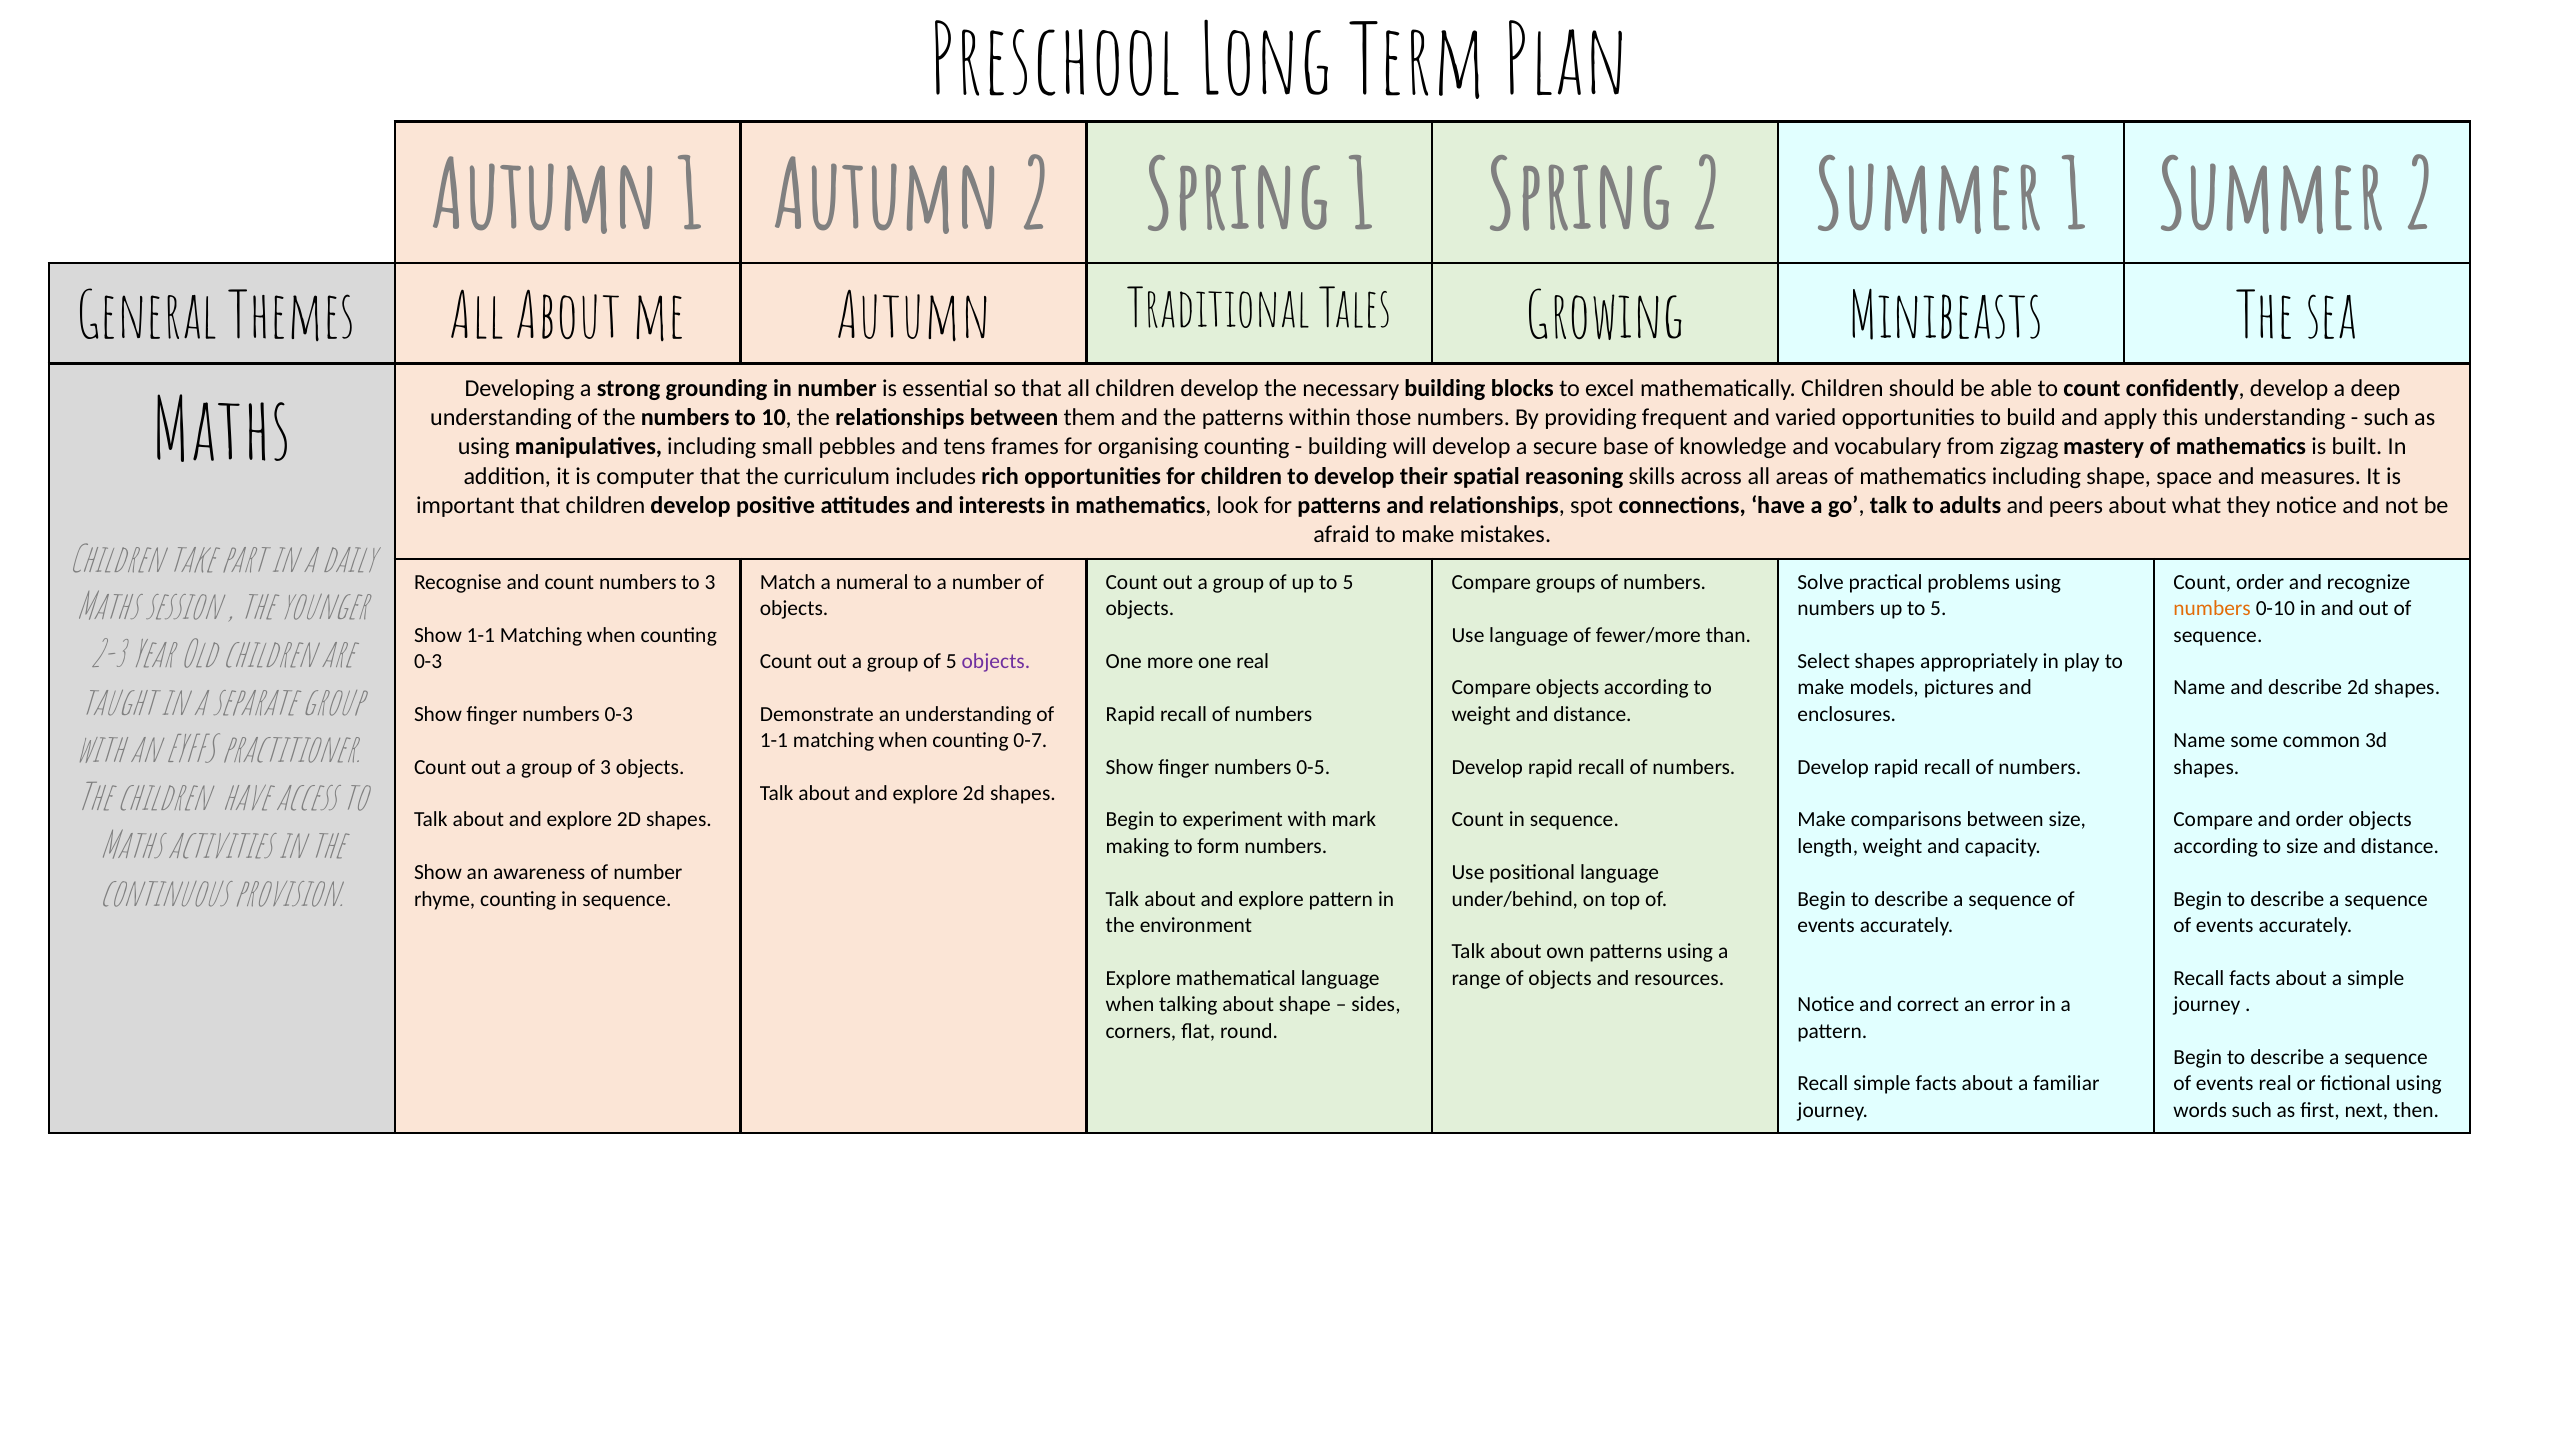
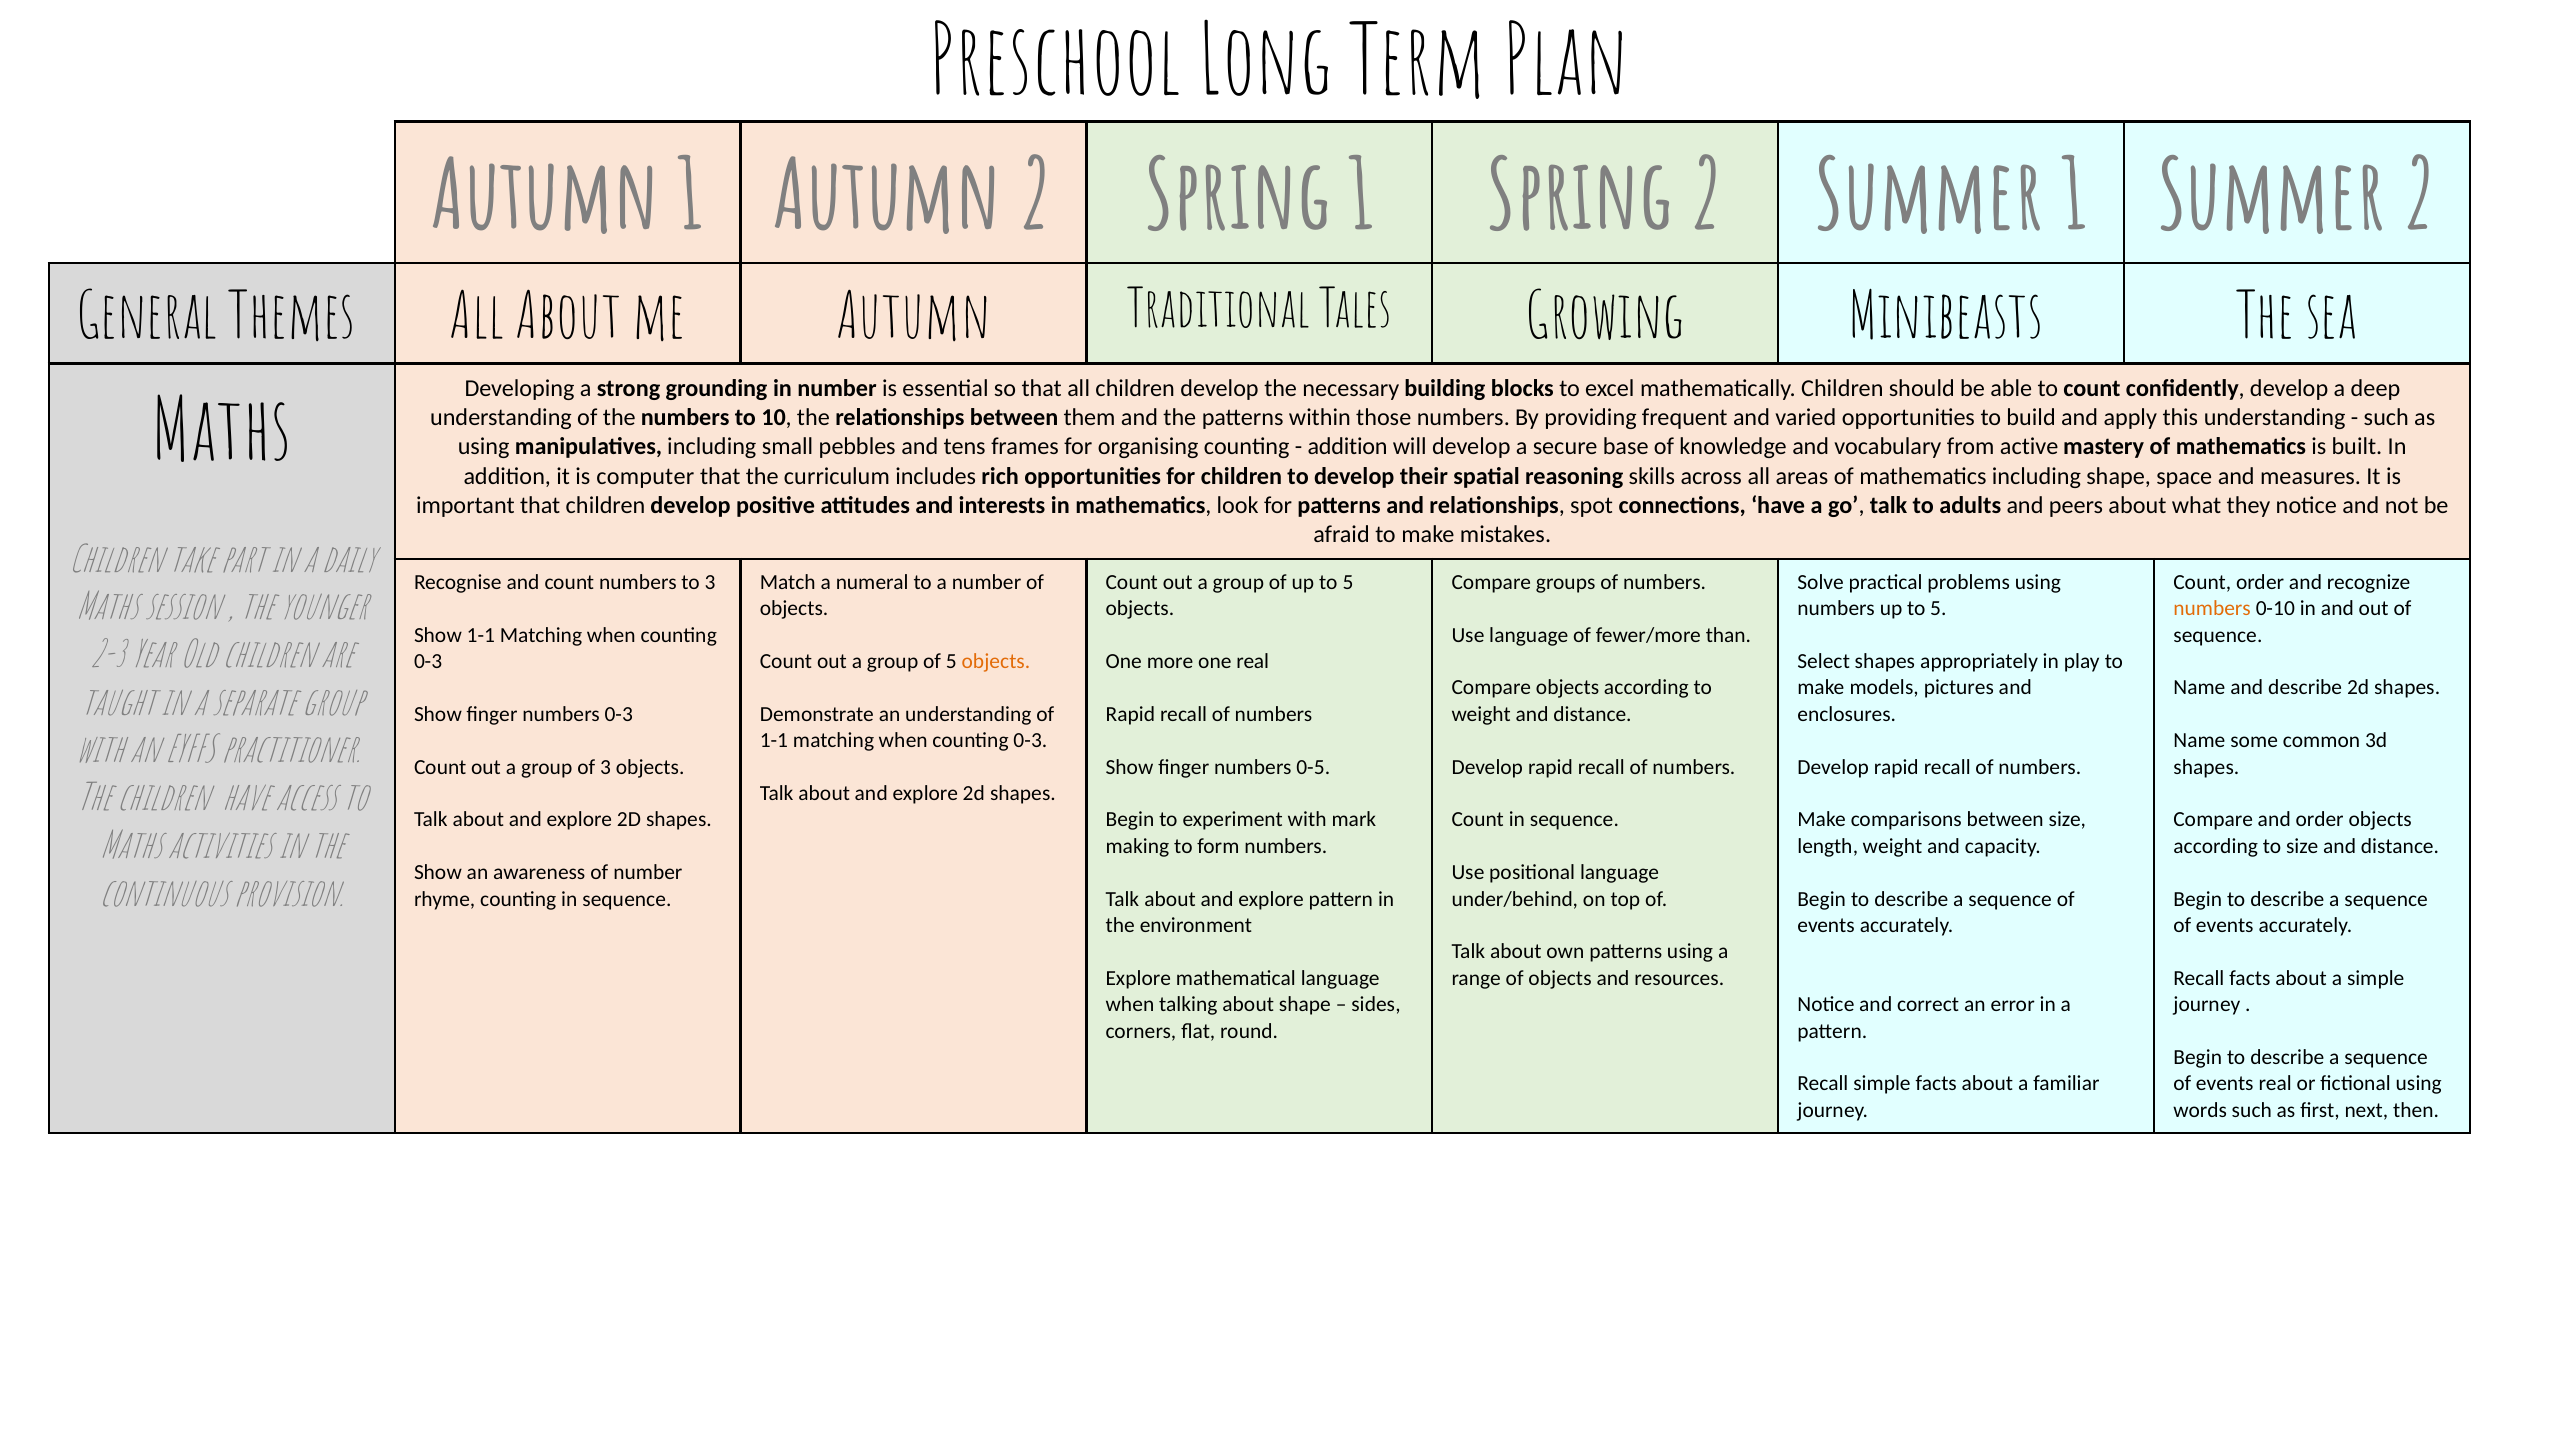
building: building -> addition (1348, 447)
zigzag: zigzag -> active (2029, 447)
objects colour: purple -> orange (996, 662)
0-7: 0-7 -> 0-3 (1030, 741)
